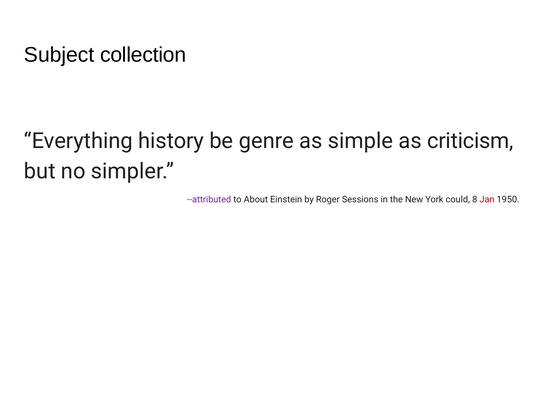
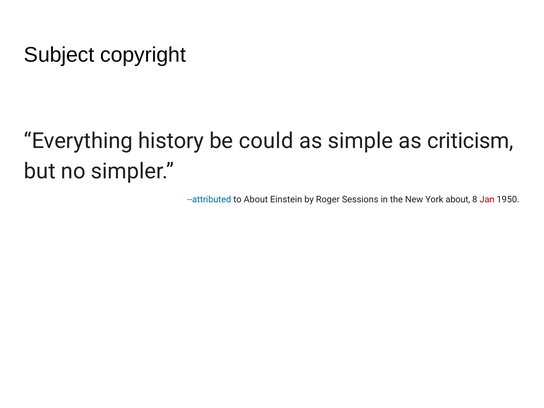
collection: collection -> copyright (143, 55)
genre: genre -> could (266, 141)
--attributed colour: purple -> blue (209, 200)
York could: could -> about (458, 200)
